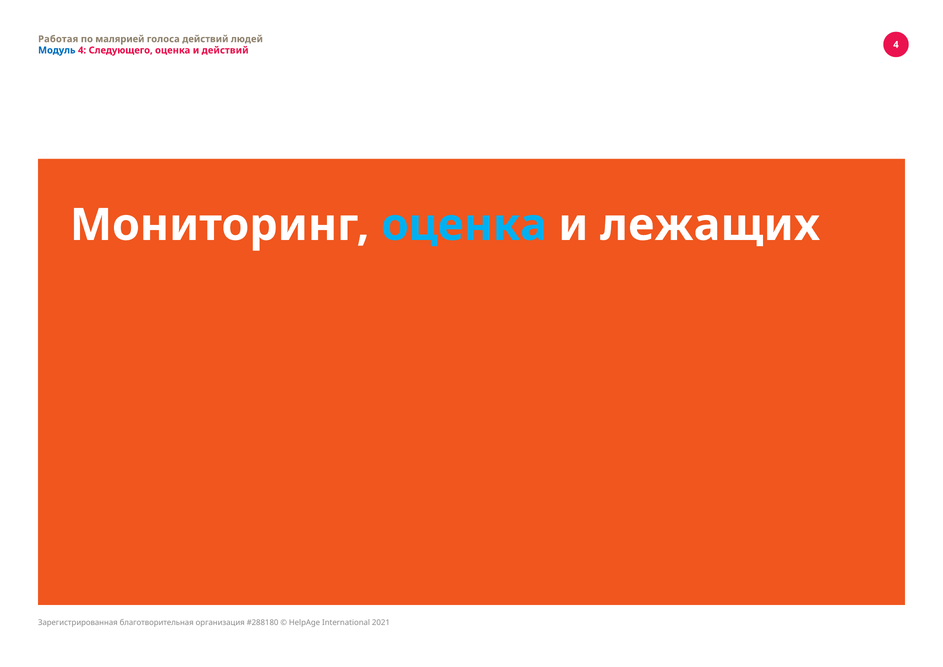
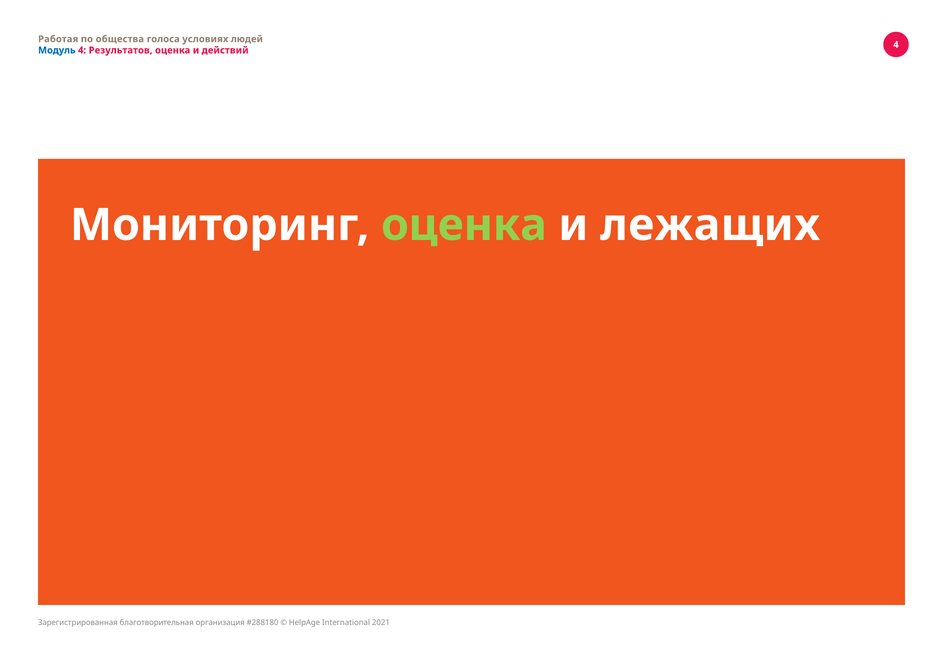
малярией: малярией -> общества (120, 39)
голоса действий: действий -> условиях (205, 39)
Следующего: Следующего -> Результатов (121, 50)
оценка colour: light blue -> light green (464, 225)
